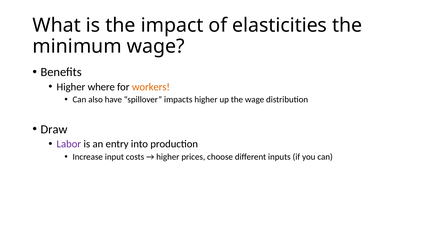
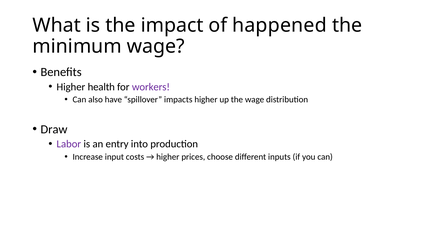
elasticities: elasticities -> happened (280, 25)
where: where -> health (101, 87)
workers colour: orange -> purple (151, 87)
